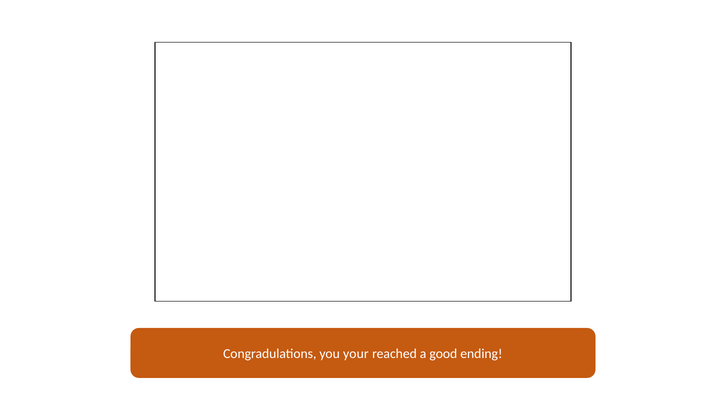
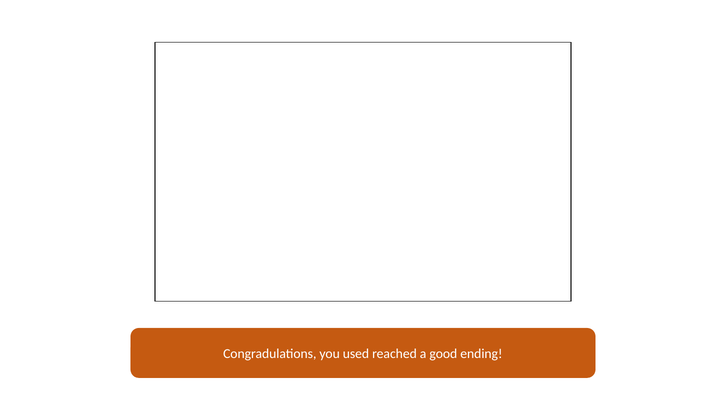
your: your -> used (356, 354)
